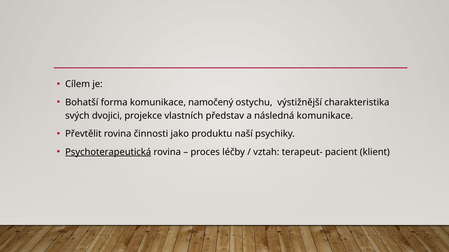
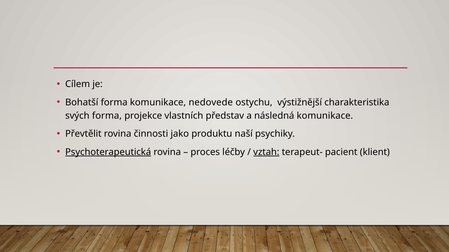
namočený: namočený -> nedovede (211, 103)
svých dvojici: dvojici -> forma (107, 116)
vztah underline: none -> present (266, 152)
